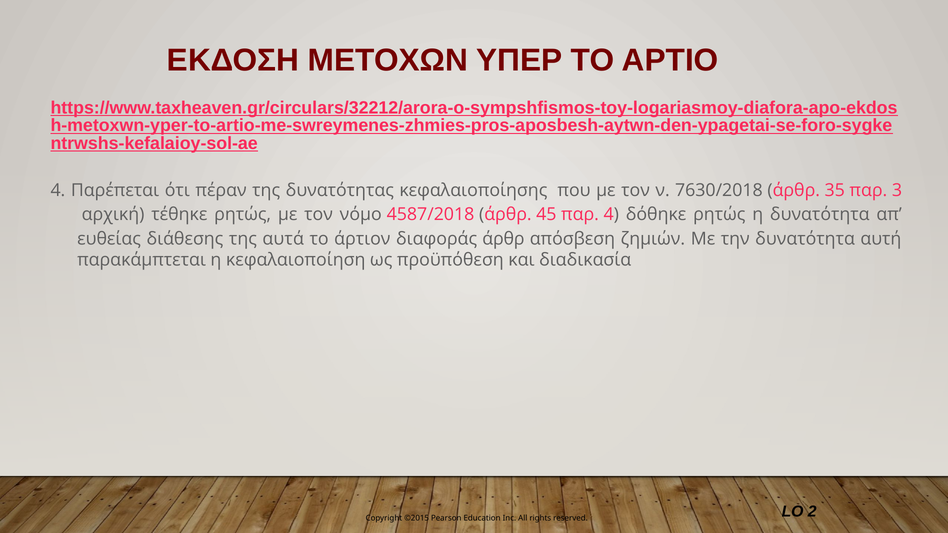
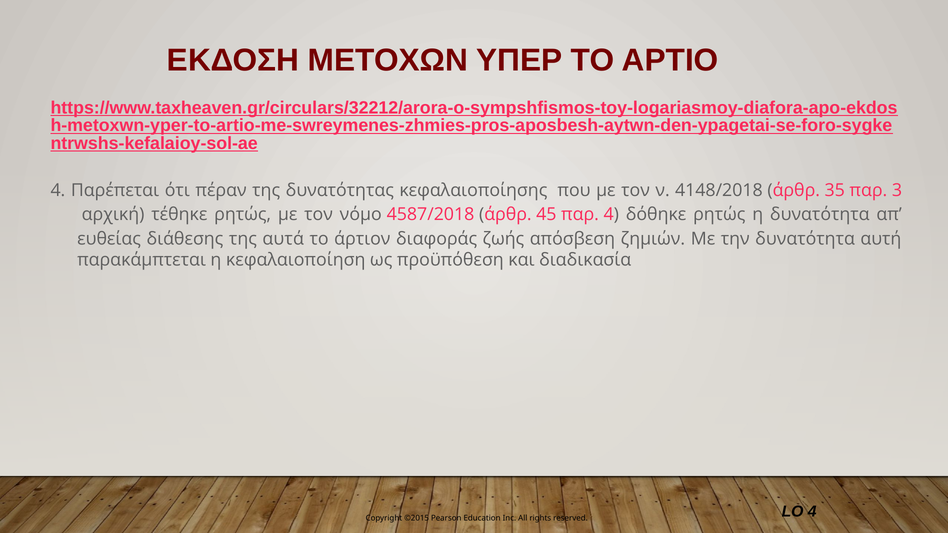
7630/2018: 7630/2018 -> 4148/2018 (719, 190)
διαφοράς άρθρ: άρθρ -> ζωής (503, 239)
LO 2: 2 -> 4 (812, 512)
